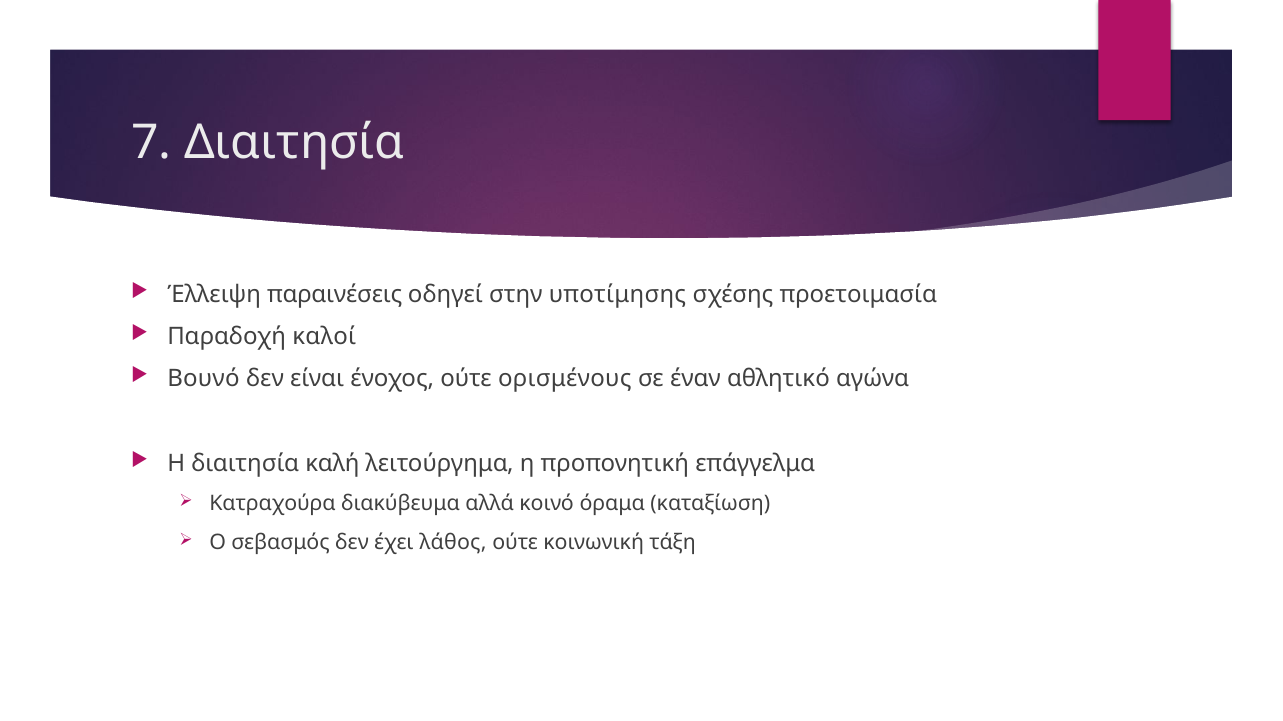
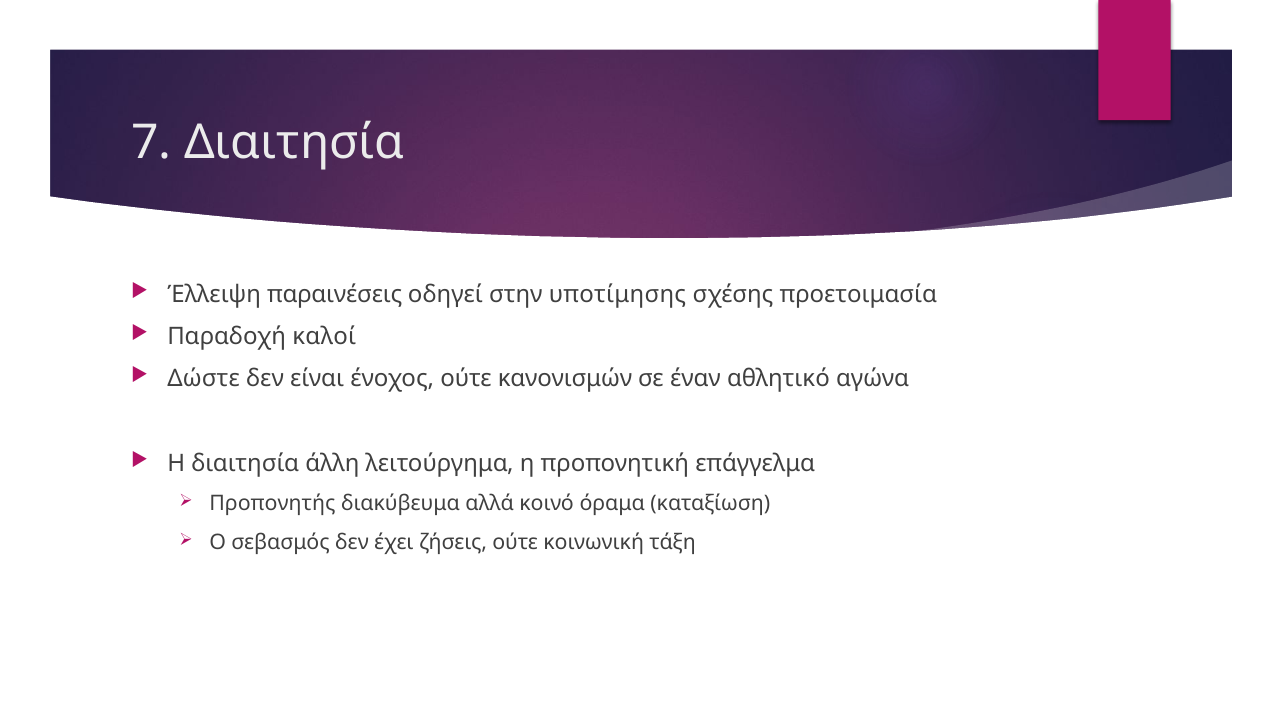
Βουνό: Βουνό -> Δώστε (204, 379)
ορισμένους: ορισμένους -> κανονισμών (565, 379)
καλή: καλή -> άλλη (332, 464)
Κατραχούρα: Κατραχούρα -> Προπονητής (272, 504)
λάθος: λάθος -> ζήσεις (453, 543)
